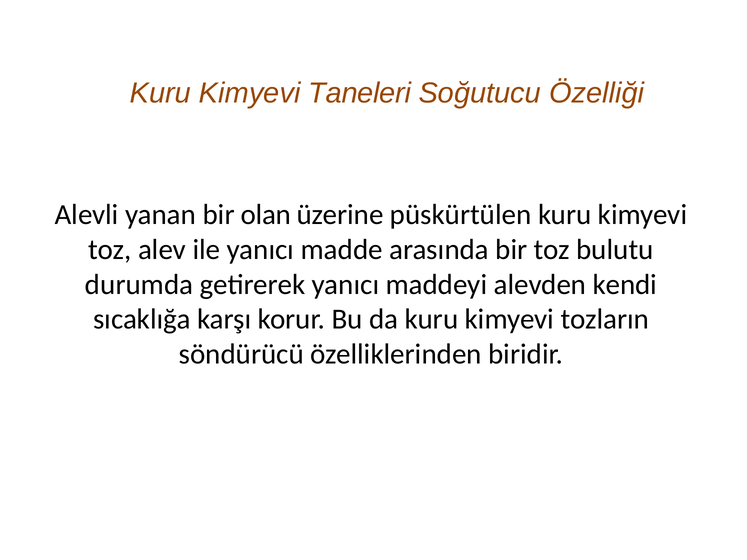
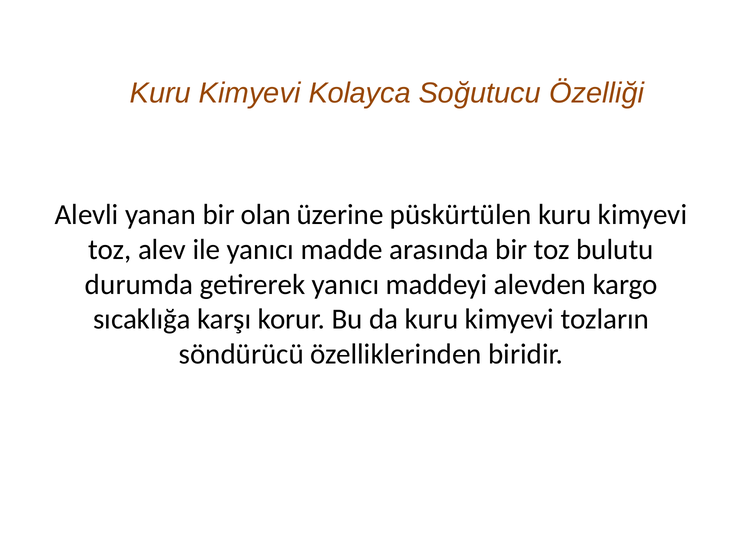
Taneleri: Taneleri -> Kolayca (360, 93)
kendi: kendi -> kargo (625, 285)
